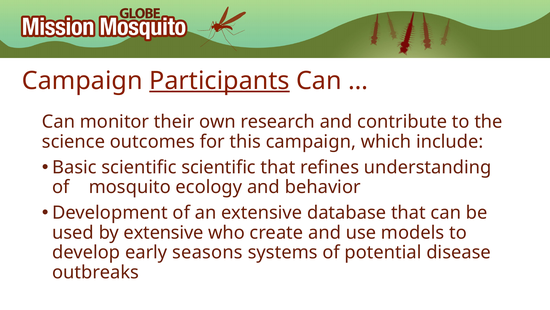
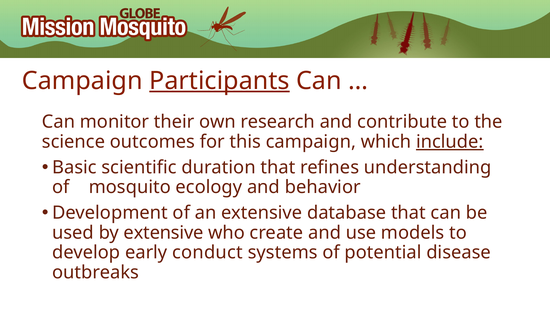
include underline: none -> present (450, 141)
scientific scientific: scientific -> duration (219, 167)
seasons: seasons -> conduct (207, 252)
